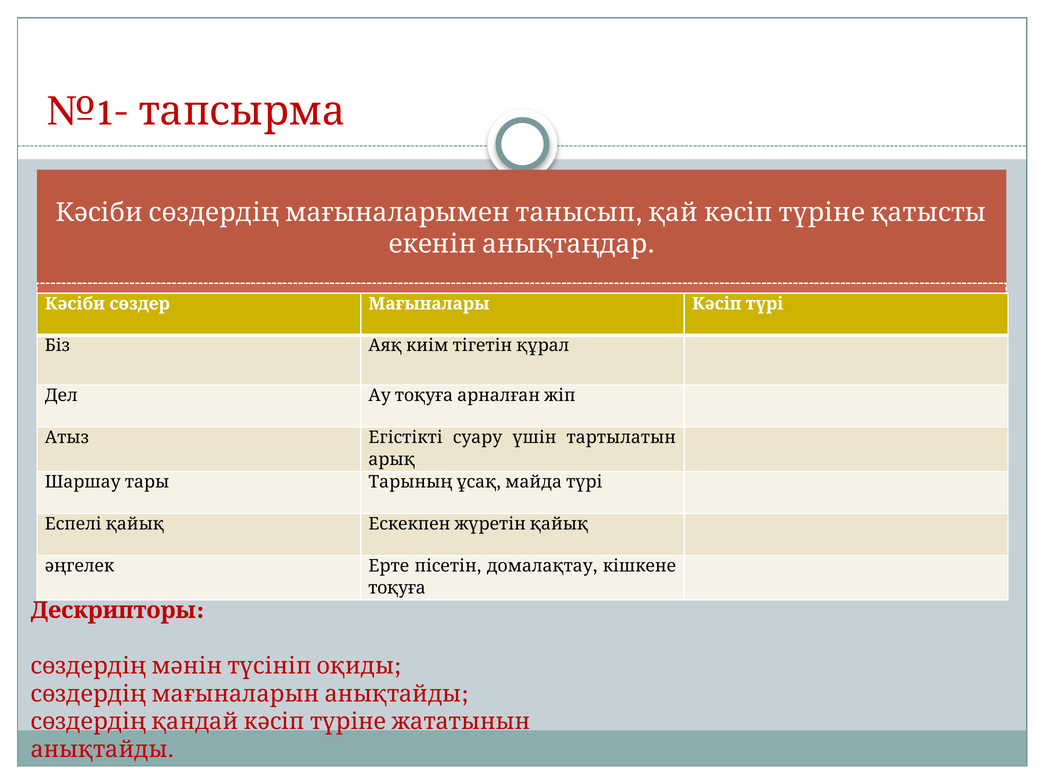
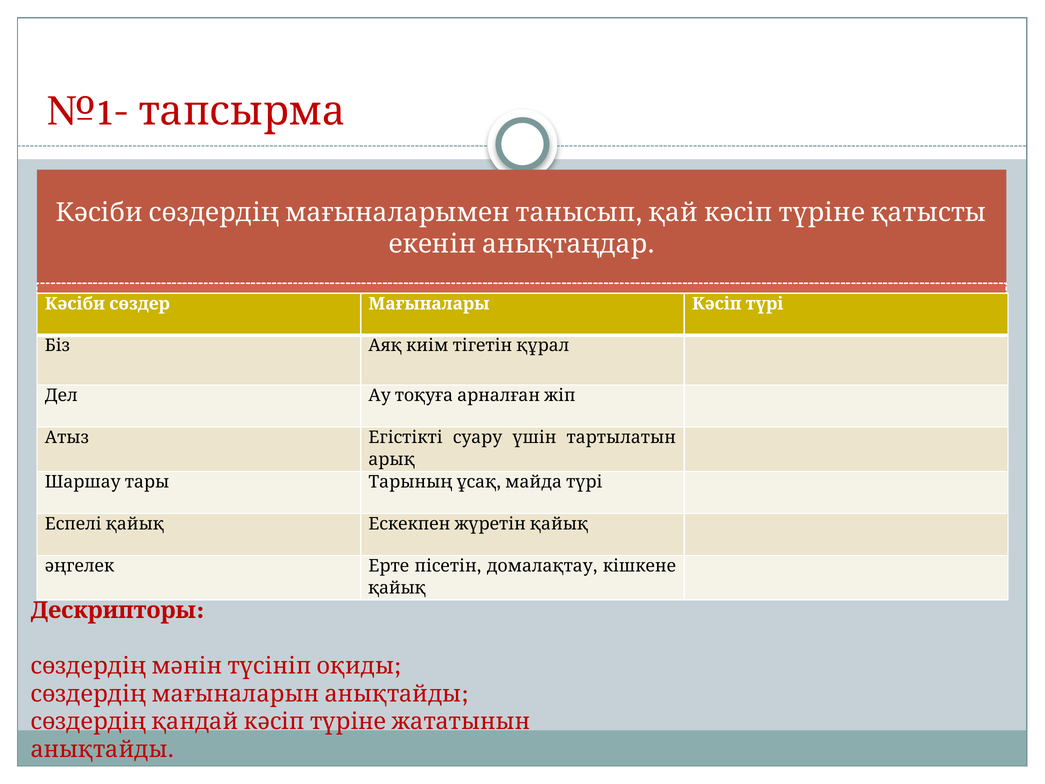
тоқуға: тоқуға -> қайық (397, 588)
